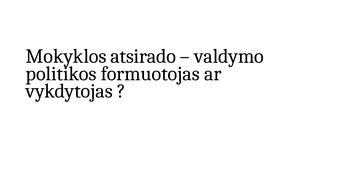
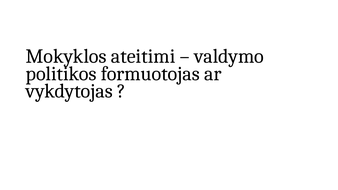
atsirado: atsirado -> ateitimi (143, 56)
